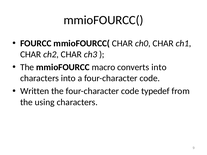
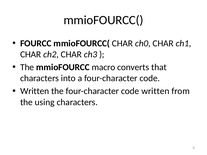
converts into: into -> that (159, 67)
code typedef: typedef -> written (155, 91)
